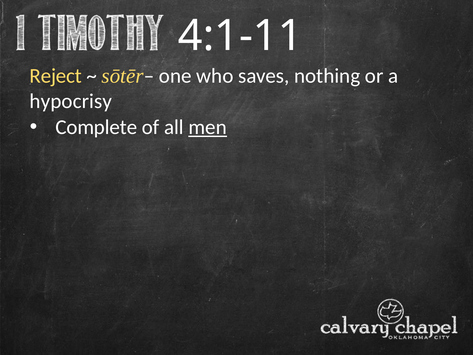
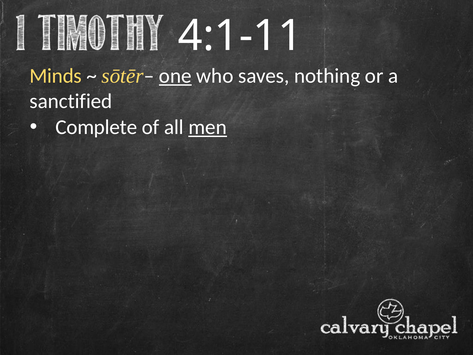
Reject: Reject -> Minds (56, 76)
one underline: none -> present (175, 76)
hypocrisy: hypocrisy -> sanctified (71, 101)
